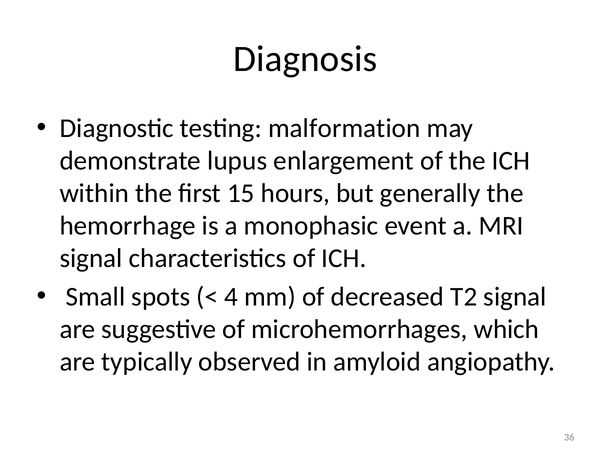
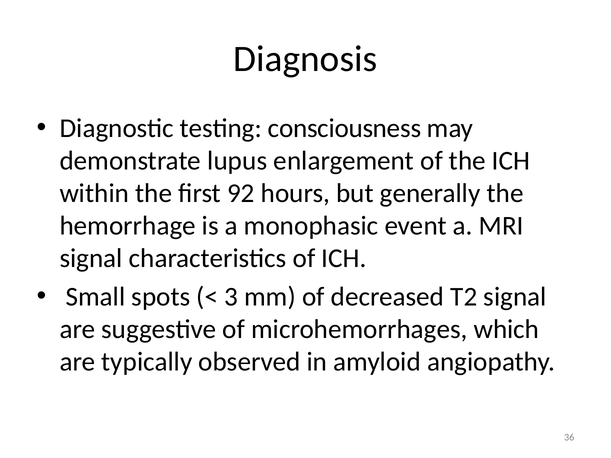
malformation: malformation -> consciousness (345, 128)
15: 15 -> 92 (241, 193)
4: 4 -> 3 (231, 297)
